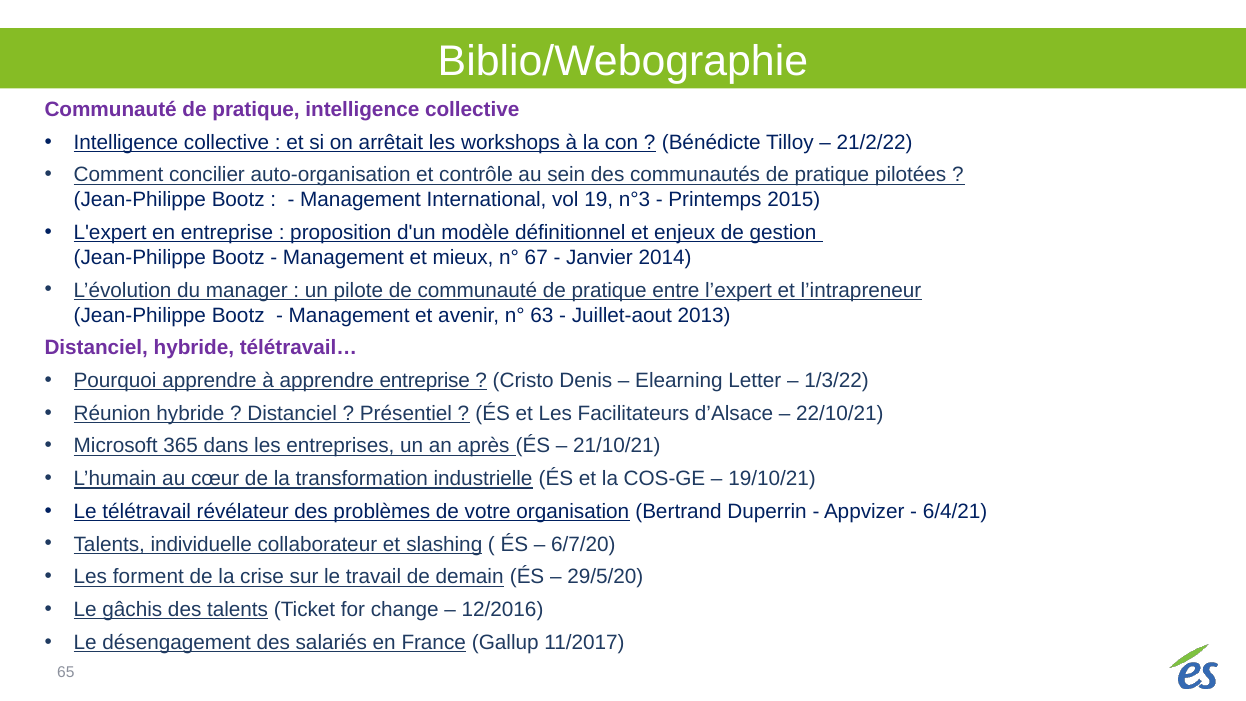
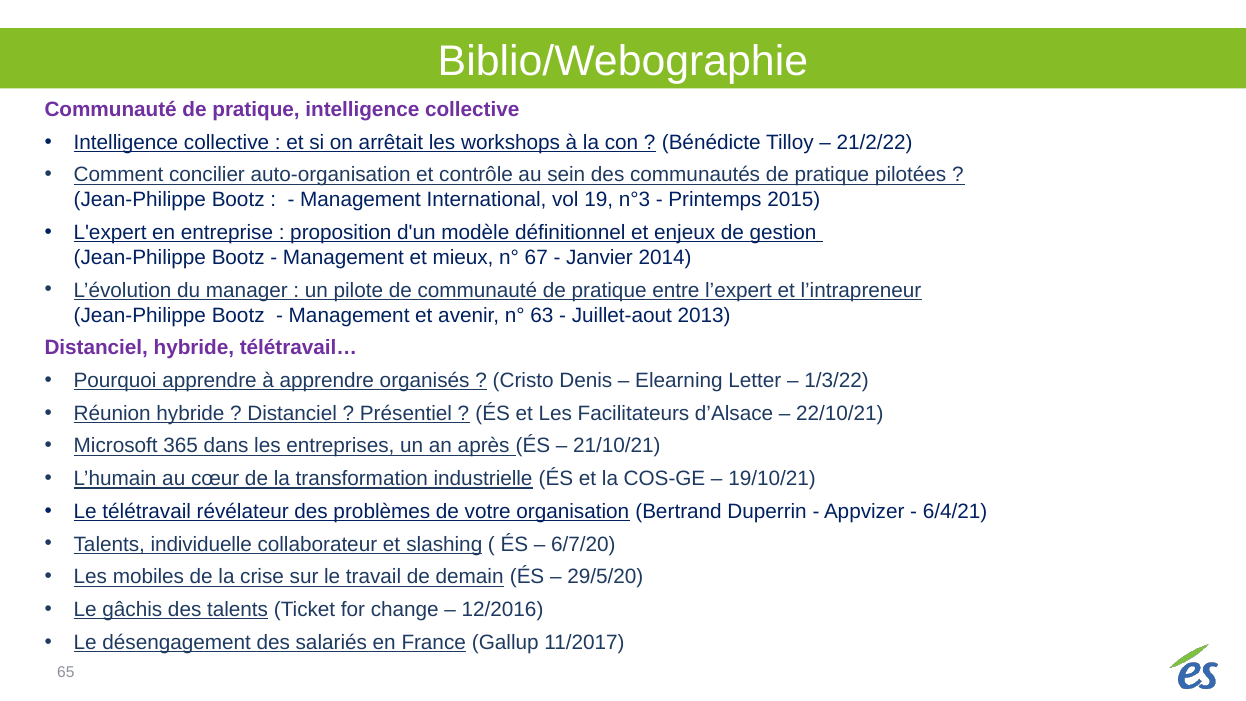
apprendre entreprise: entreprise -> organisés (425, 381)
forment: forment -> mobiles (148, 577)
